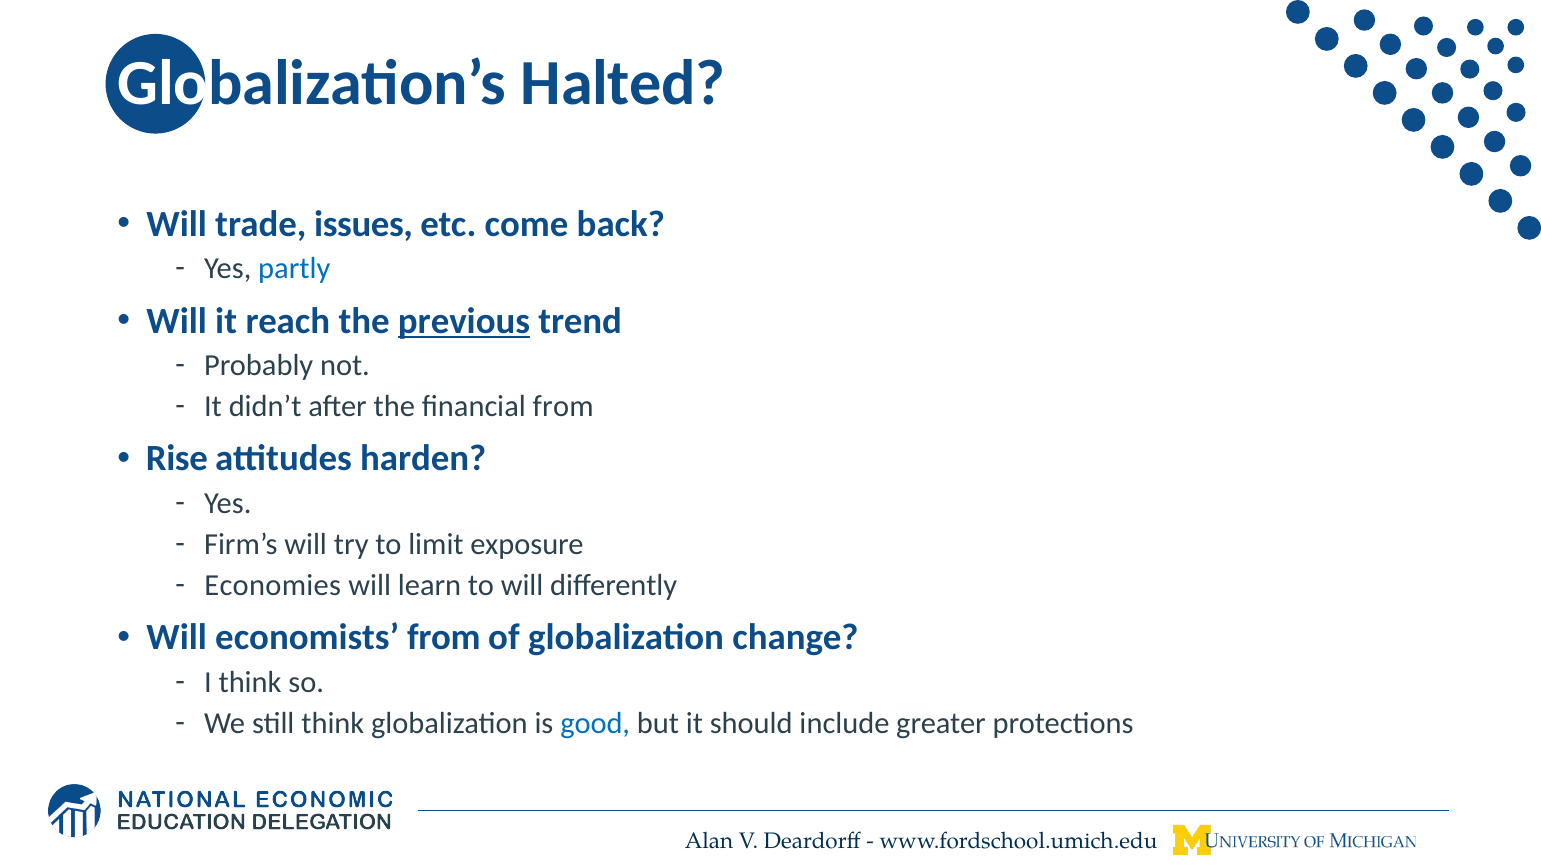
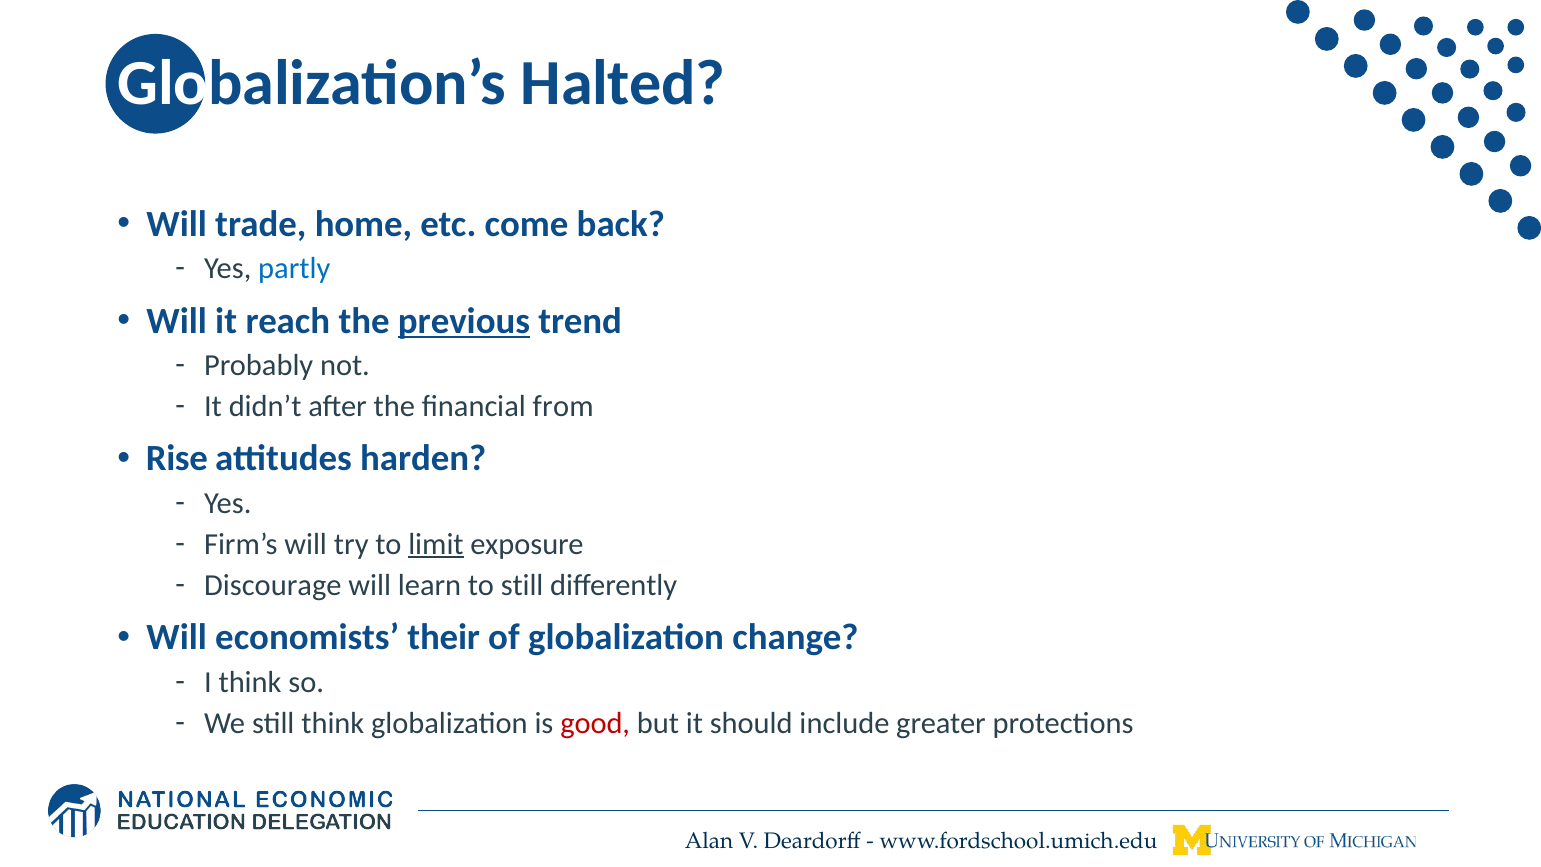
issues: issues -> home (363, 224)
limit underline: none -> present (436, 544)
Economies: Economies -> Discourage (273, 585)
to will: will -> still (522, 585)
economists from: from -> their (444, 637)
good colour: blue -> red (595, 723)
